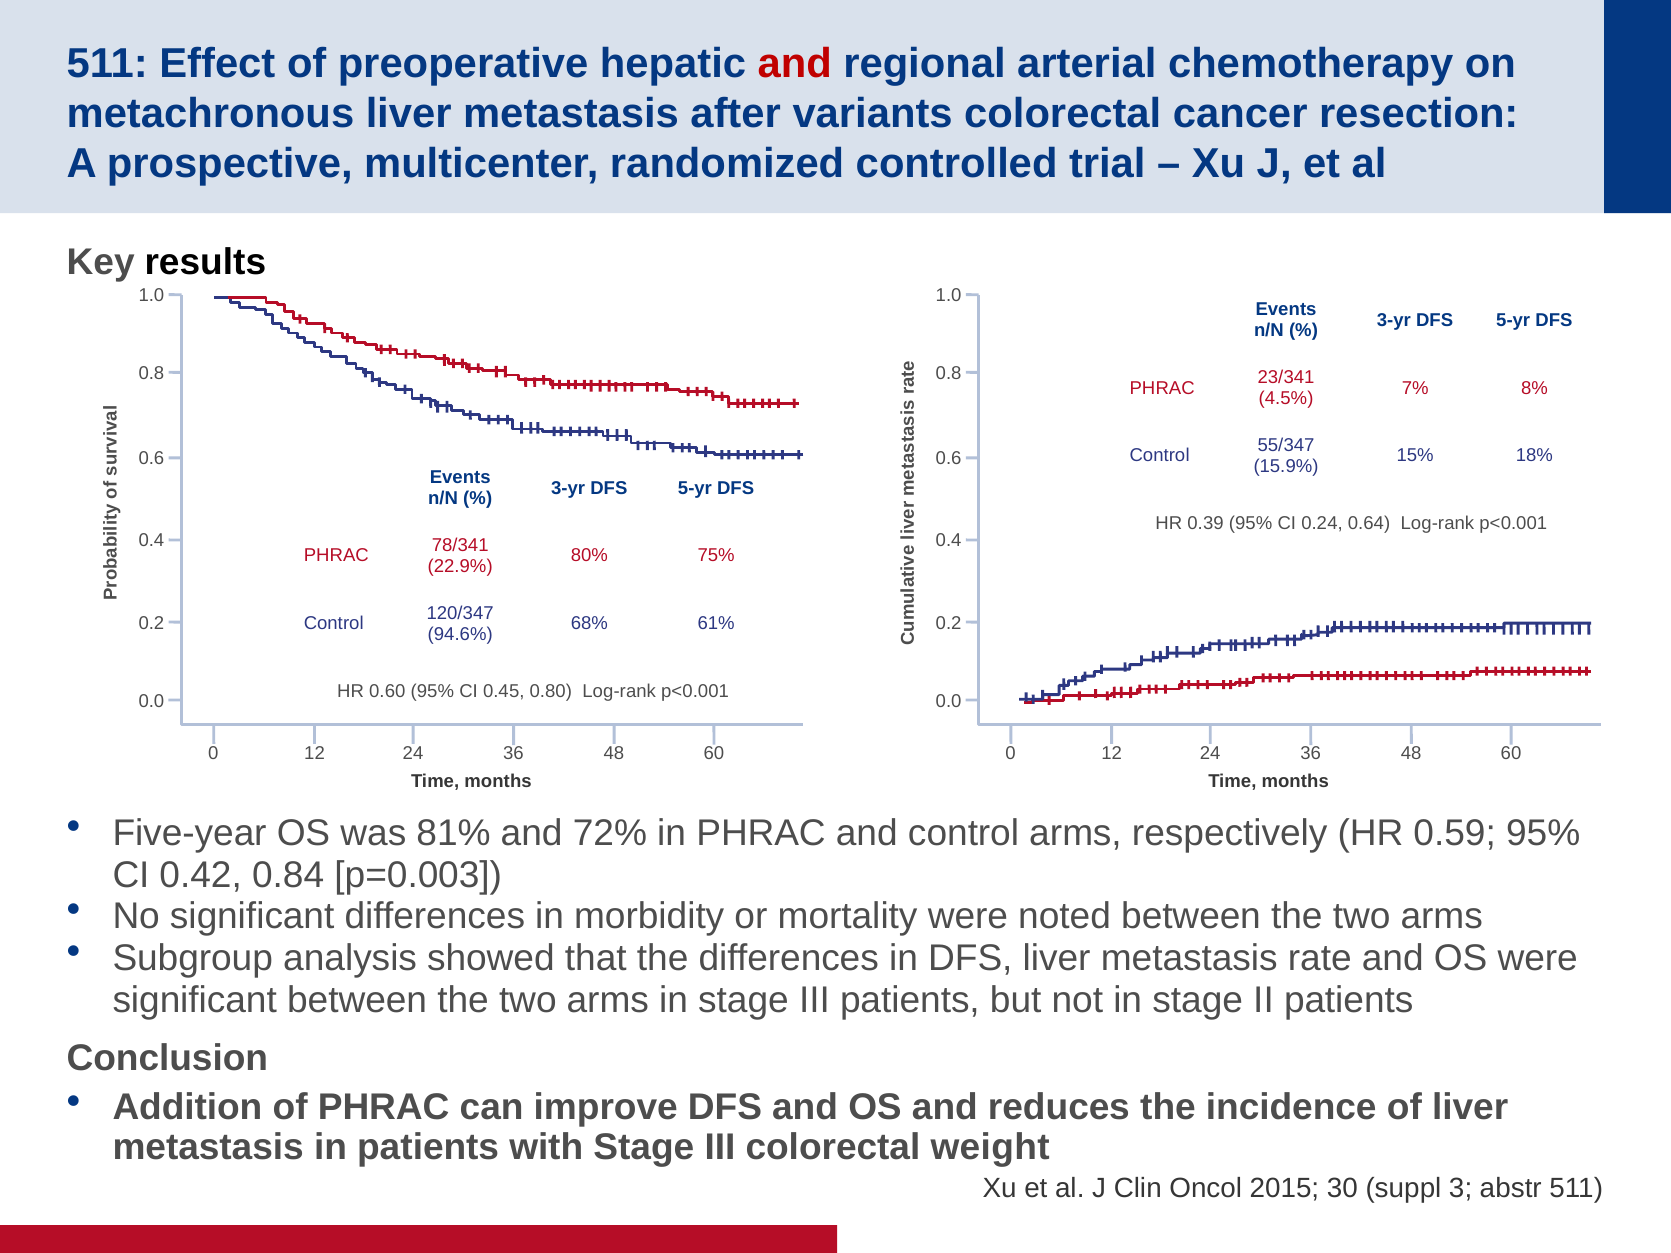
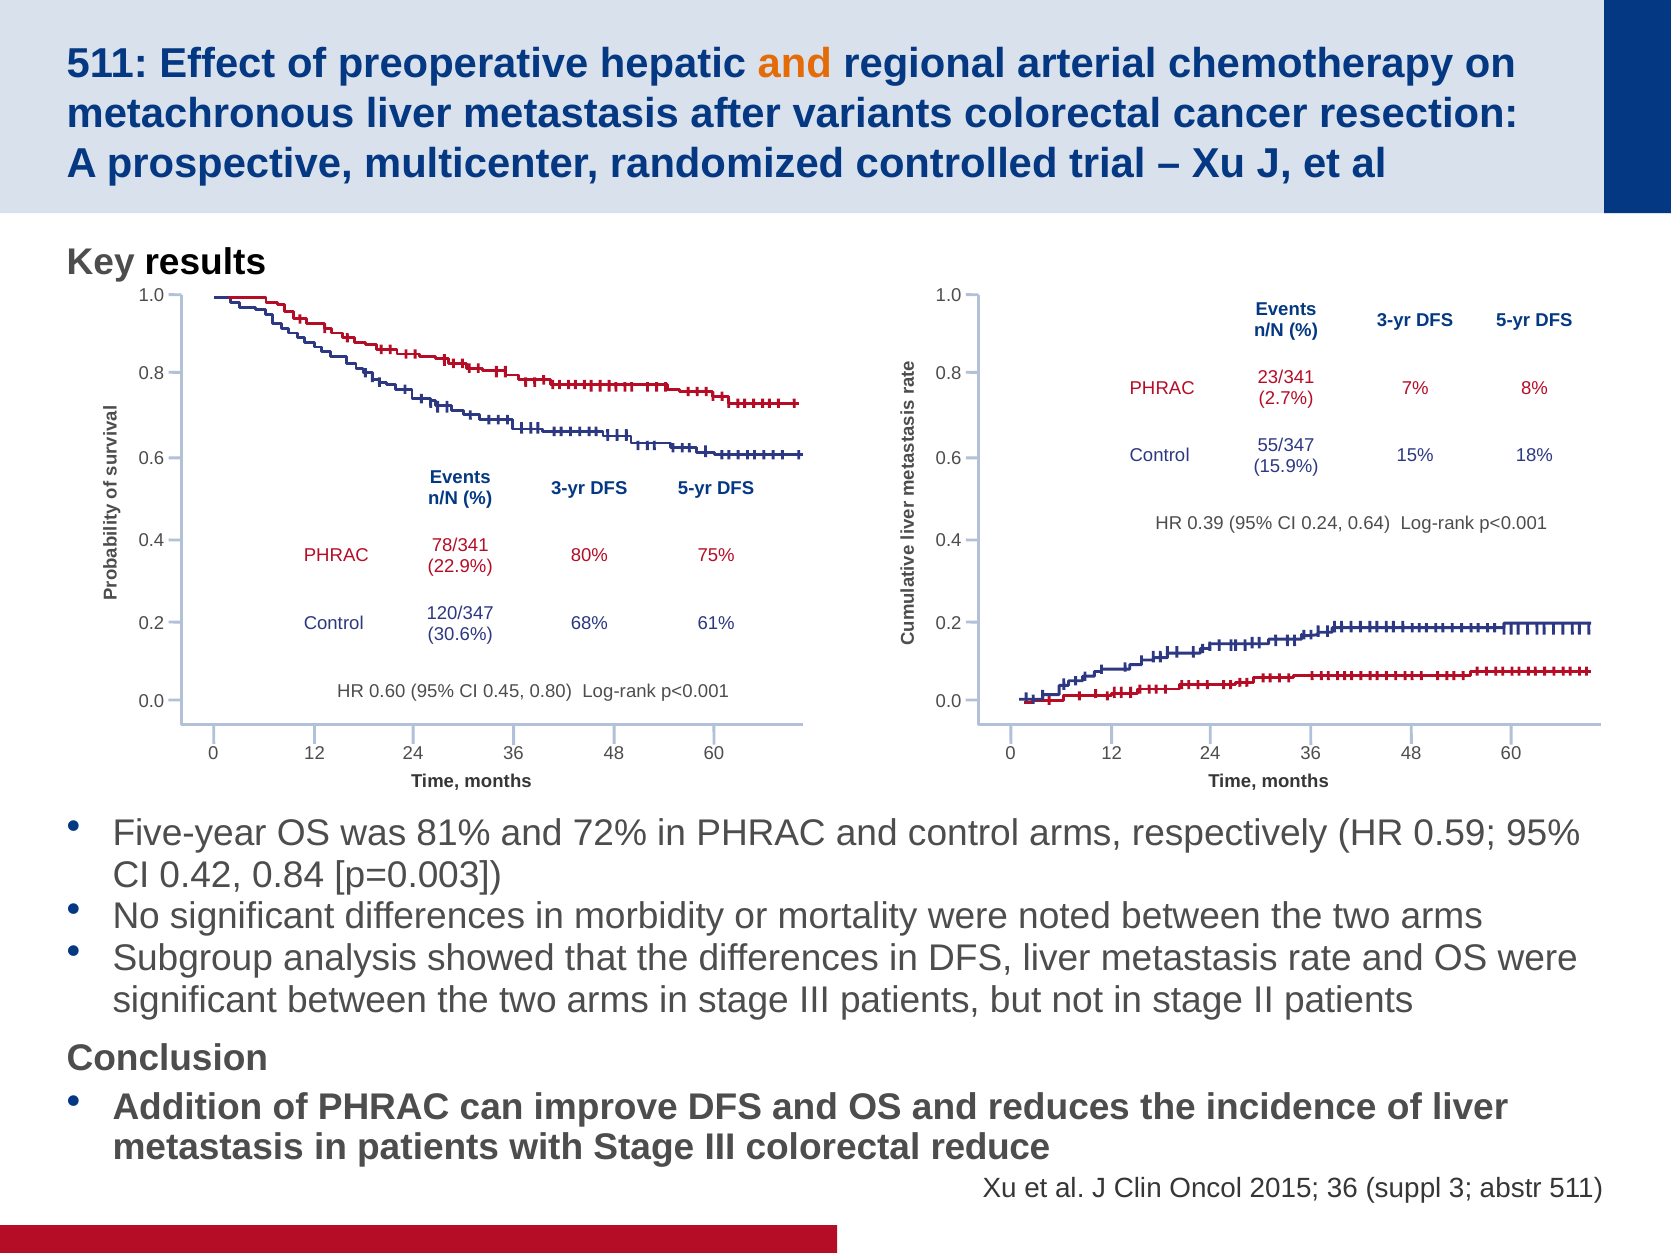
and colour: red -> orange (795, 64)
4.5%: 4.5% -> 2.7% (1286, 398)
94.6%: 94.6% -> 30.6% (460, 634)
weight: weight -> reduce (990, 1148)
2015 30: 30 -> 36 (1342, 1188)
